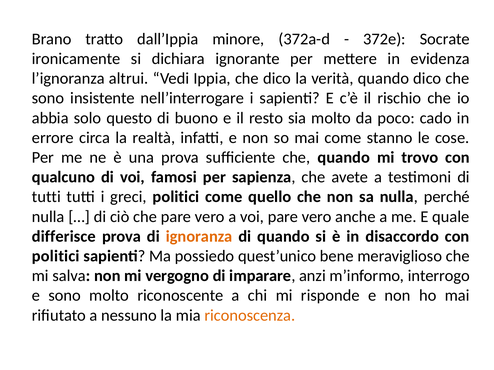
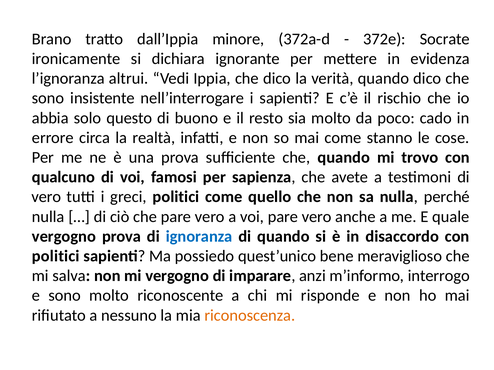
tutti: tutti -> vero (46, 197)
differisce: differisce -> vergogno (64, 237)
ignoranza colour: orange -> blue (199, 237)
